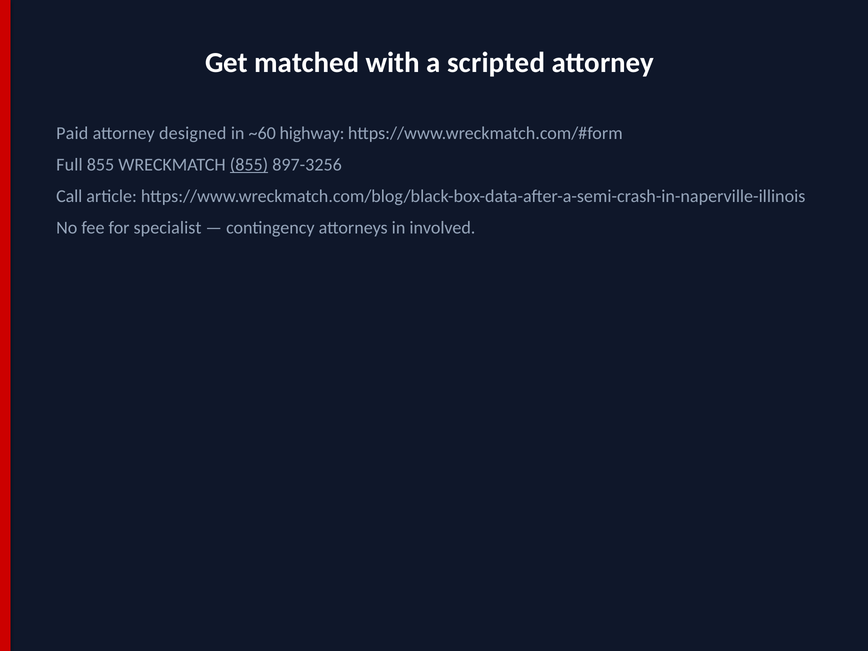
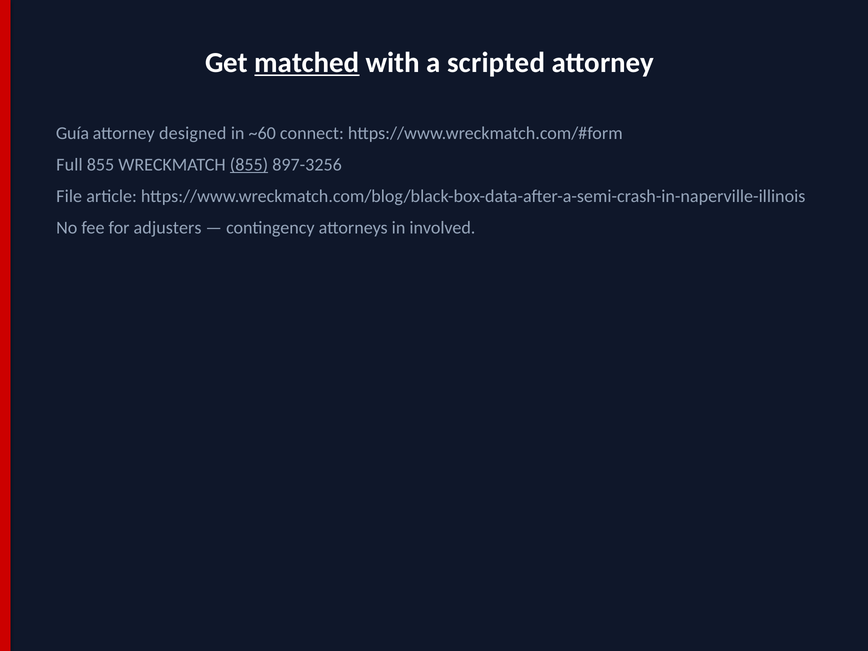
matched underline: none -> present (307, 63)
Paid: Paid -> Guía (72, 134)
highway: highway -> connect (312, 134)
Call: Call -> File (69, 196)
specialist: specialist -> adjusters (168, 228)
